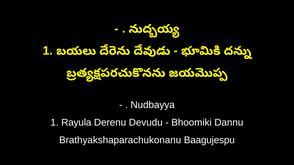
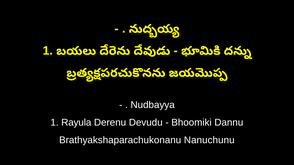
Baagujespu: Baagujespu -> Nanuchunu (209, 140)
